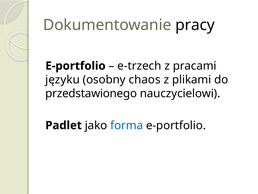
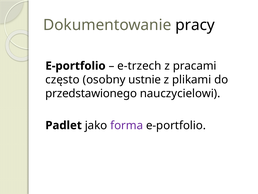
języku: języku -> często (63, 79)
chaos: chaos -> ustnie (145, 79)
forma colour: blue -> purple (127, 125)
